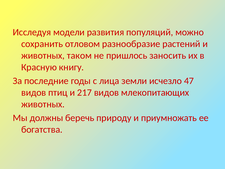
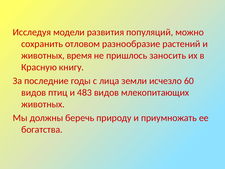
таком: таком -> время (79, 55)
47: 47 -> 60 (189, 81)
217: 217 -> 483 (84, 92)
